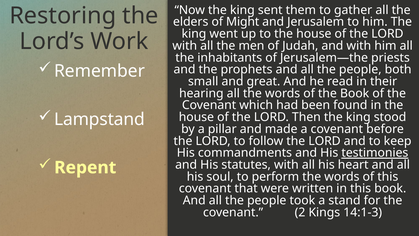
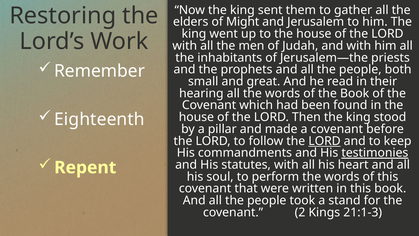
Lampstand: Lampstand -> Eighteenth (99, 119)
LORD underline: none -> present (325, 141)
14:1-3: 14:1-3 -> 21:1-3 (363, 212)
